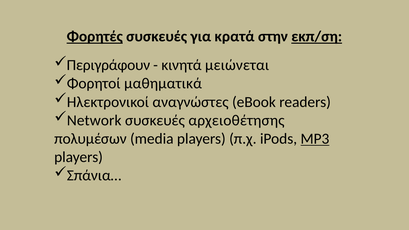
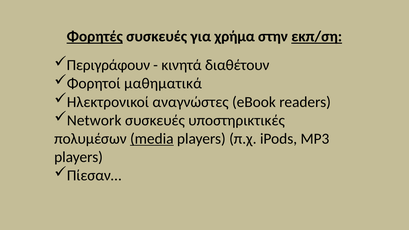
κρατά: κρατά -> χρήμα (235, 37)
μειώνεται: μειώνεται -> διαθέτουν (237, 65)
αρχειοθέτησης: αρχειοθέτησης -> υποστηρικτικές (237, 120)
media underline: none -> present (152, 139)
MP3 underline: present -> none (315, 139)
Σπάνια…: Σπάνια… -> Πίεσαν… (94, 176)
